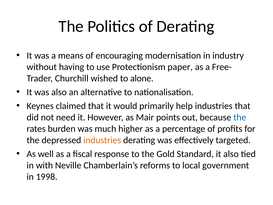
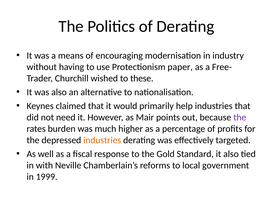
alone: alone -> these (142, 78)
the colour: blue -> purple (240, 117)
1998: 1998 -> 1999 (47, 176)
